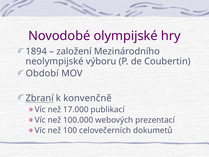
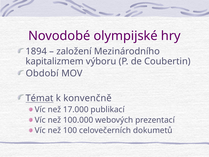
neolympijské: neolympijské -> kapitalizmem (55, 61)
Zbraní: Zbraní -> Témat (40, 98)
